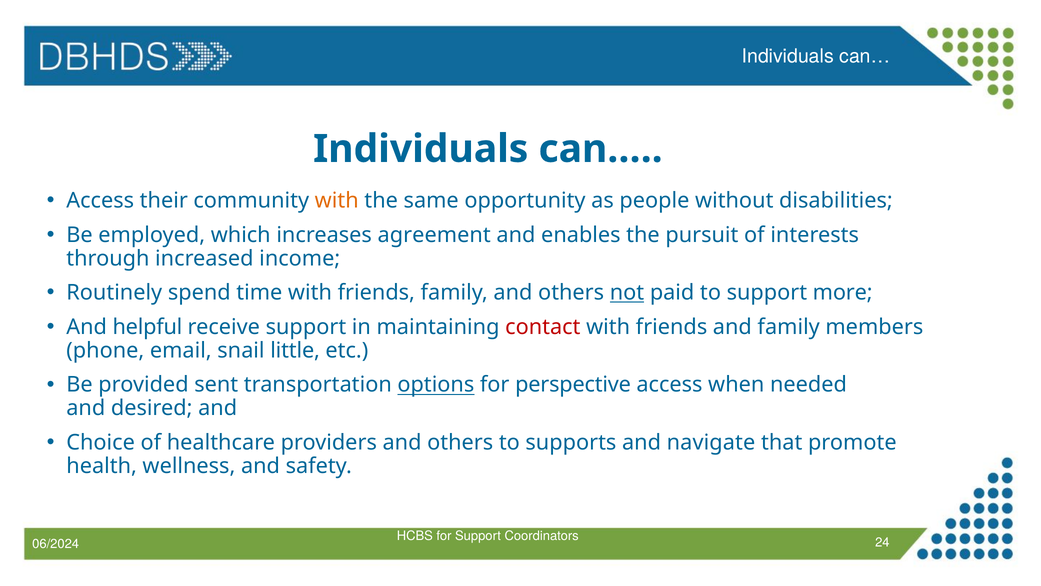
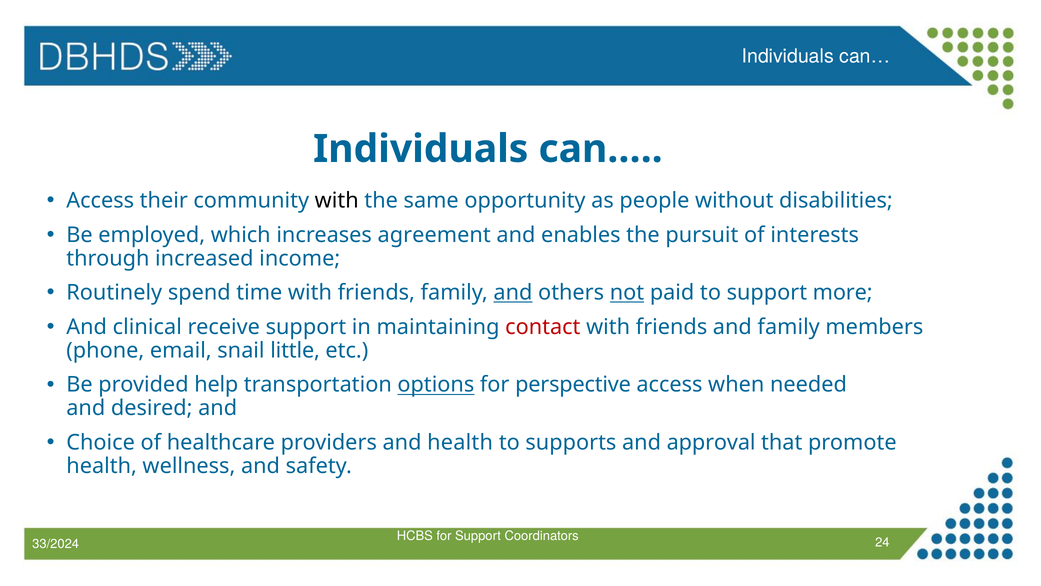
with colour: orange -> black (337, 200)
and underline: none -> present (513, 292)
helpful: helpful -> clinical (147, 327)
sent: sent -> help (216, 385)
providers and others: others -> health (460, 442)
navigate: navigate -> approval (711, 442)
06/2024: 06/2024 -> 33/2024 (56, 544)
